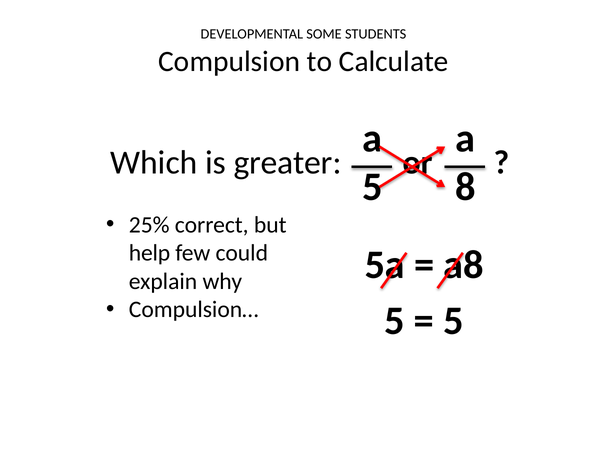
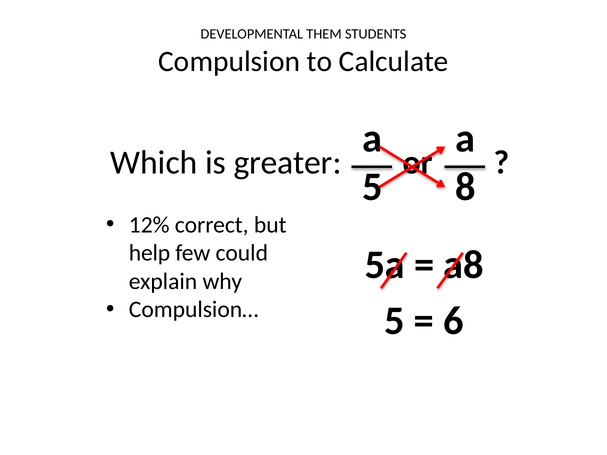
SOME: SOME -> THEM (324, 34)
25%: 25% -> 12% (149, 225)
5: 5 -> 6 (453, 321)
